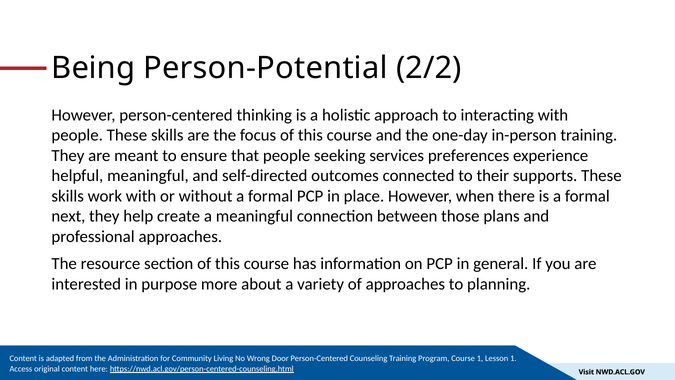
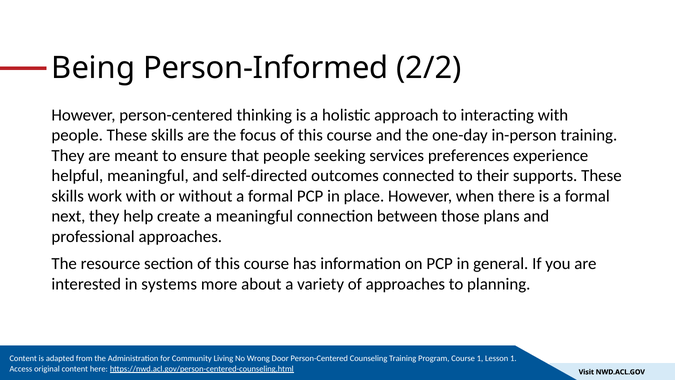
Person-Potential: Person-Potential -> Person-Informed (266, 68)
purpose: purpose -> systems (169, 284)
